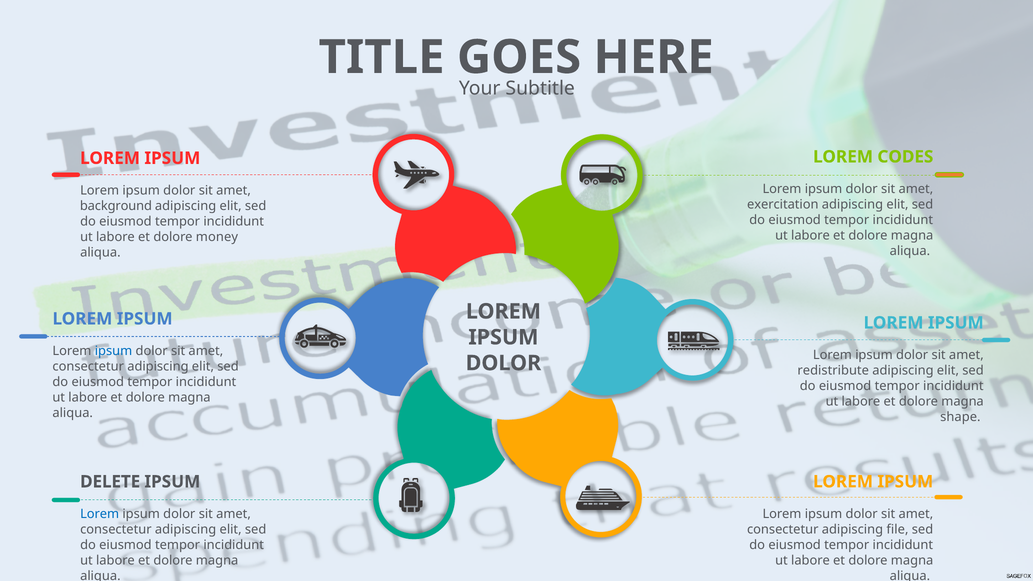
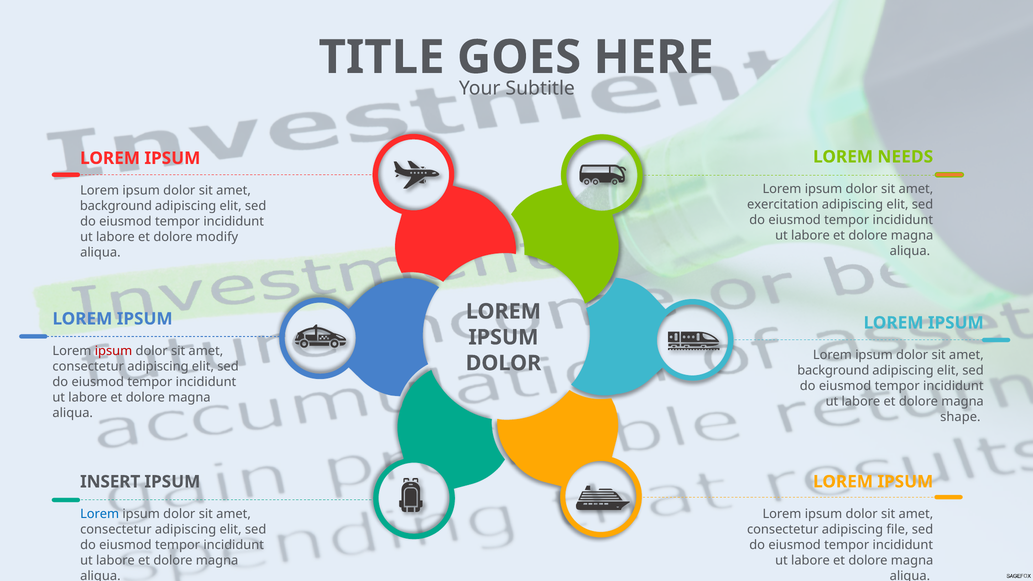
CODES: CODES -> NEEDS (905, 157)
money: money -> modify (217, 237)
ipsum colour: blue -> red (114, 351)
redistribute: redistribute -> background (833, 371)
DELETE: DELETE -> INSERT (110, 482)
